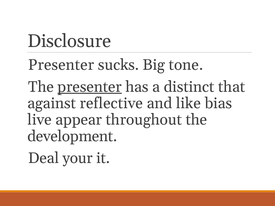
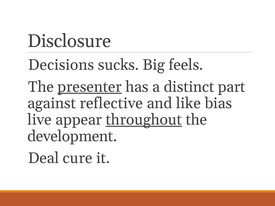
Presenter: Presenter -> Decisions (61, 65)
tone: tone -> feels (186, 65)
that: that -> part (232, 87)
throughout underline: none -> present (144, 120)
your: your -> cure (78, 158)
